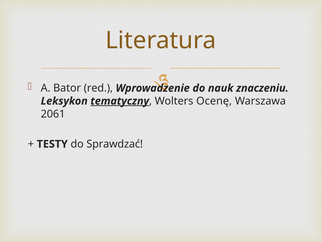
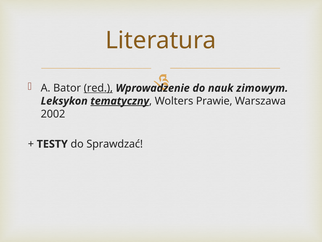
red underline: none -> present (98, 88)
znaczeniu: znaczeniu -> zimowym (262, 88)
Ocenę: Ocenę -> Prawie (214, 101)
2061: 2061 -> 2002 (53, 114)
